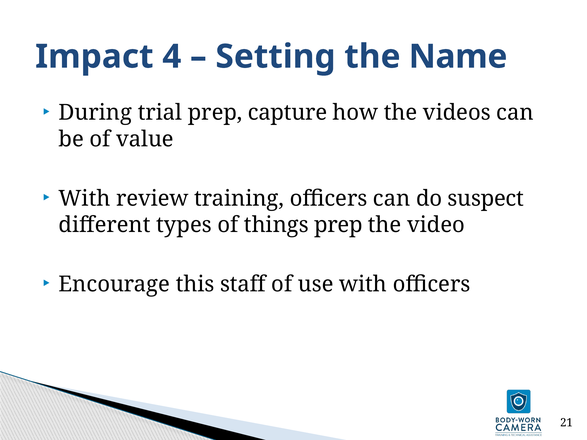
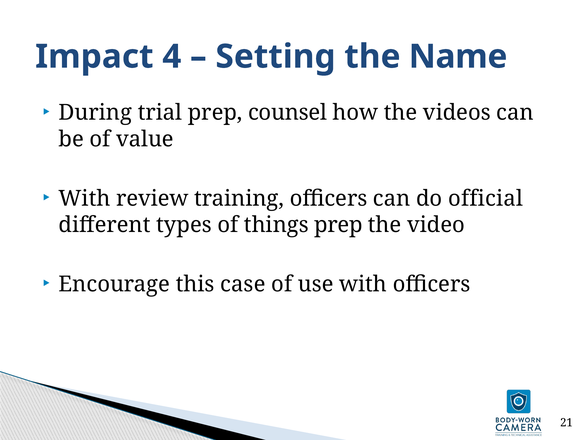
capture: capture -> counsel (288, 113)
suspect: suspect -> official (486, 199)
staff: staff -> case (243, 284)
